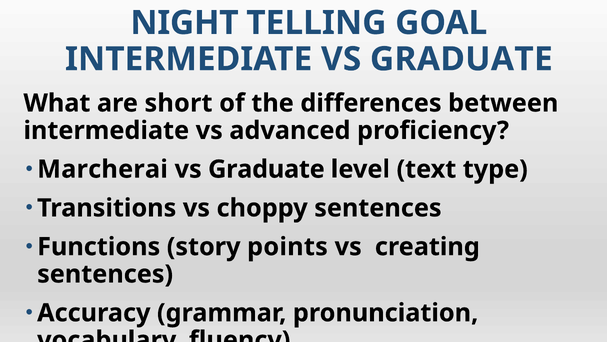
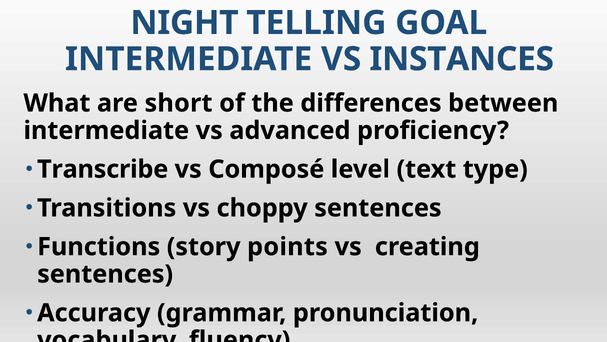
INTERMEDIATE VS GRADUATE: GRADUATE -> INSTANCES (462, 59)
Marcherai: Marcherai -> Transcribe (103, 169)
Graduate: Graduate -> Composé (266, 169)
